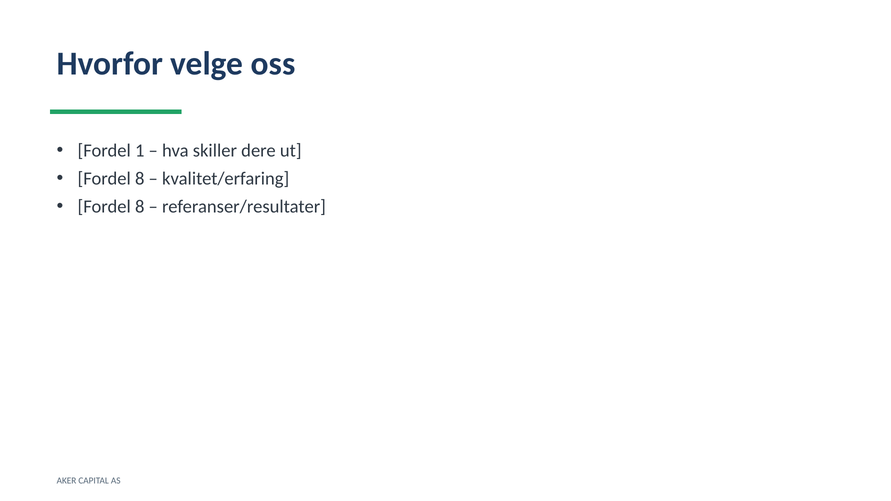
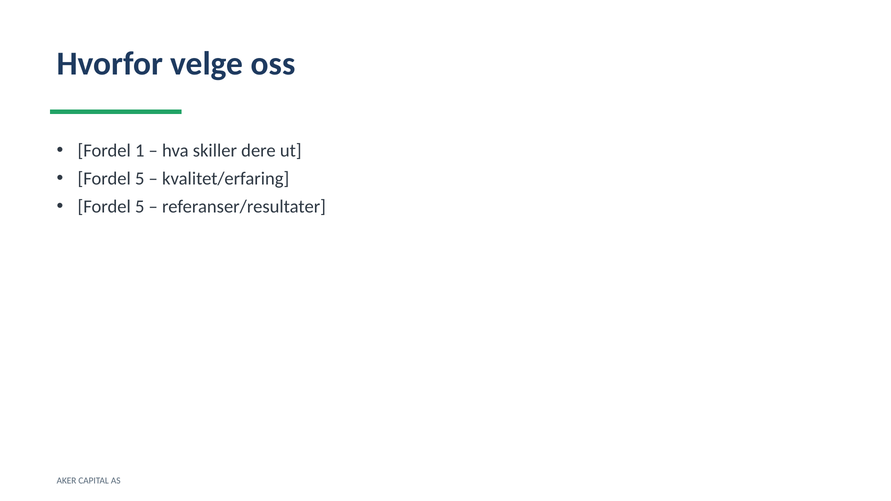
8: 8 -> 5 (140, 179)
8: 8 -> 5 (140, 207)
